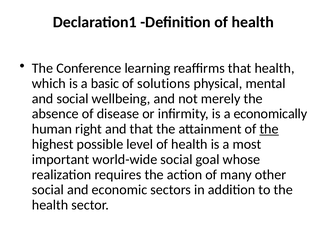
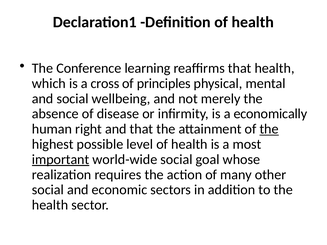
basic: basic -> cross (105, 84)
solutions: solutions -> principles (164, 84)
important underline: none -> present (61, 160)
